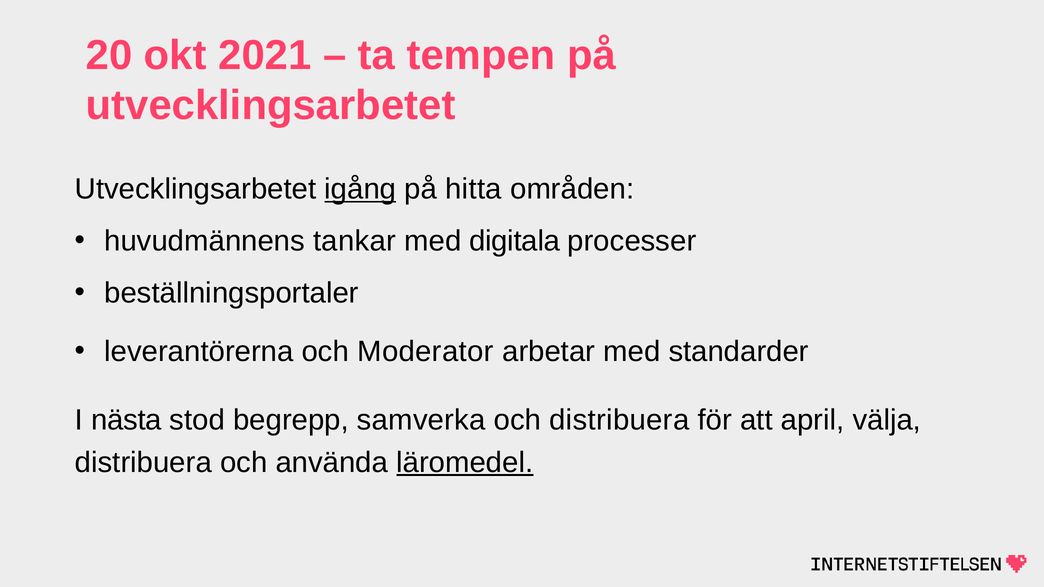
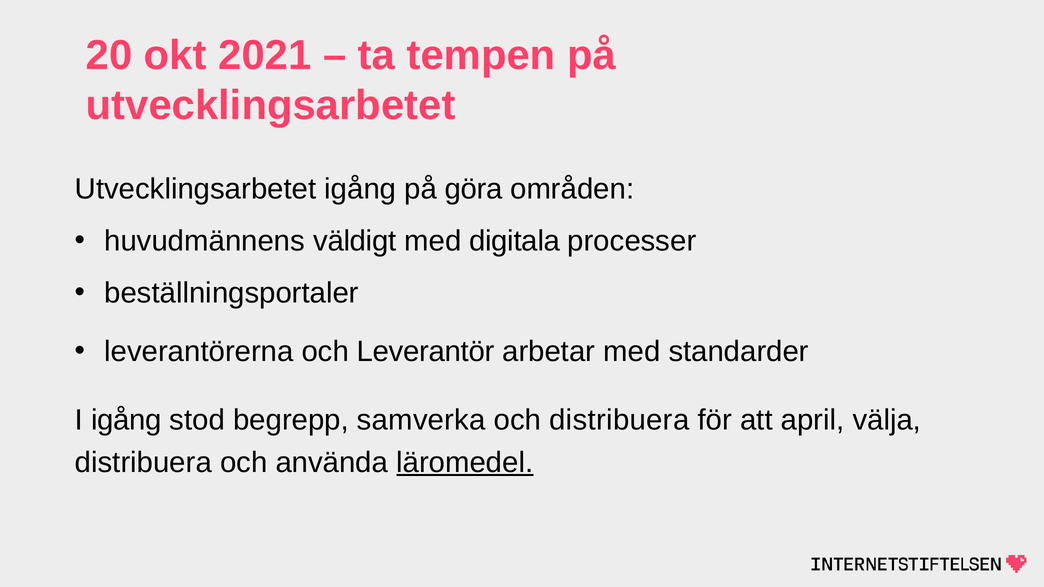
igång underline: present -> none (360, 189)
hitta: hitta -> göra (474, 189)
tankar: tankar -> väldigt (355, 241)
Moderator: Moderator -> Leverantör (426, 352)
I nästa: nästa -> igång (126, 420)
